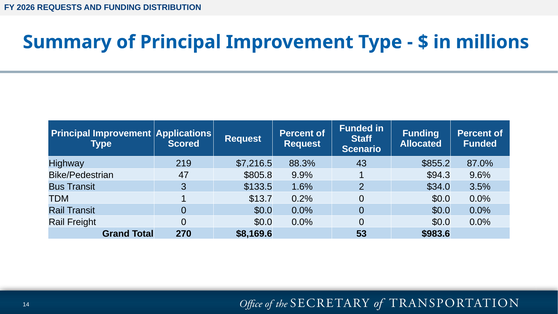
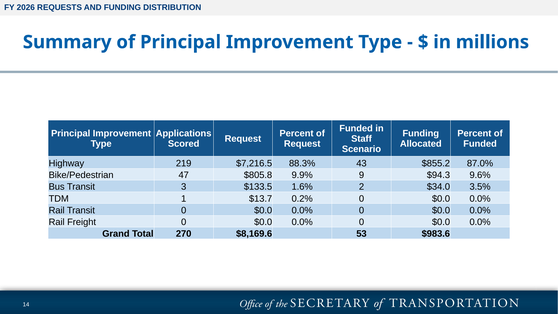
9.9% 1: 1 -> 9 (362, 175)
